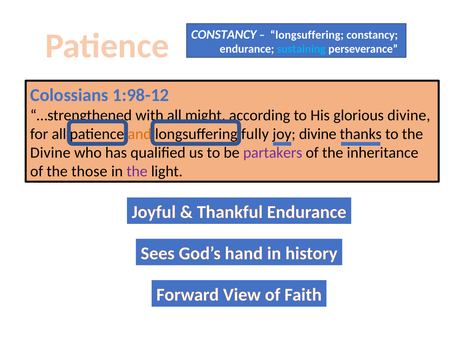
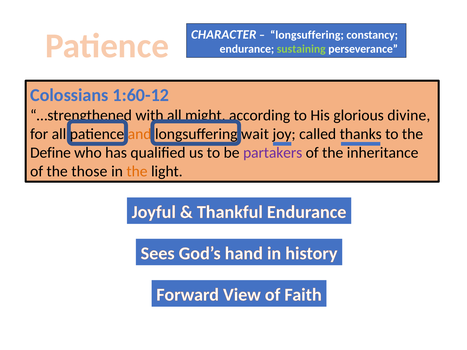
Patience CONSTANCY: CONSTANCY -> CHARACTER (224, 34)
sustaining colour: light blue -> light green (301, 49)
1:98-12: 1:98-12 -> 1:60-12 (141, 95)
fully: fully -> wait (255, 134)
divine: divine -> called (318, 134)
Divine: Divine -> Define (51, 153)
the colour: purple -> orange (137, 171)
